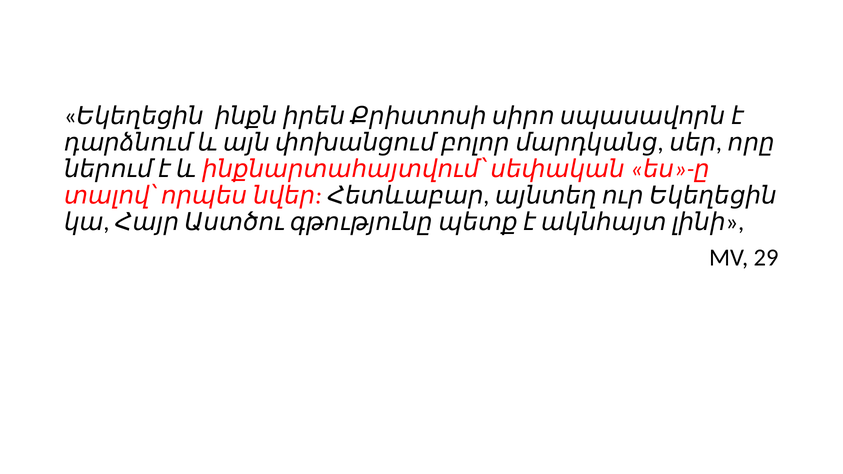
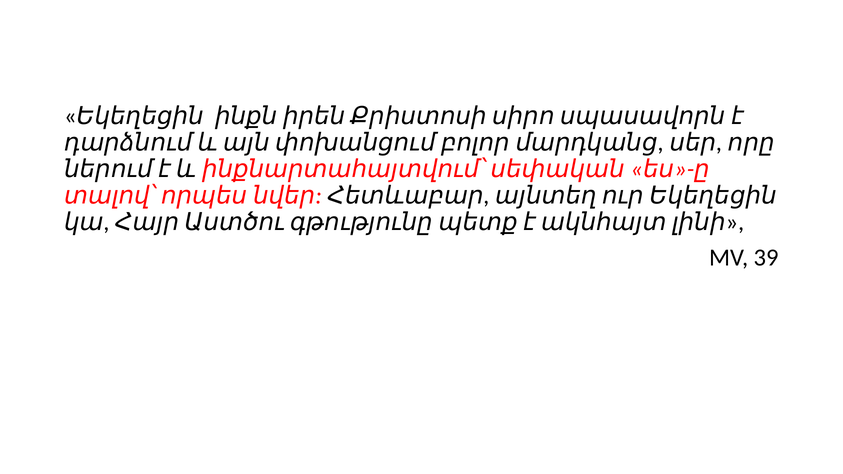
29: 29 -> 39 (766, 258)
